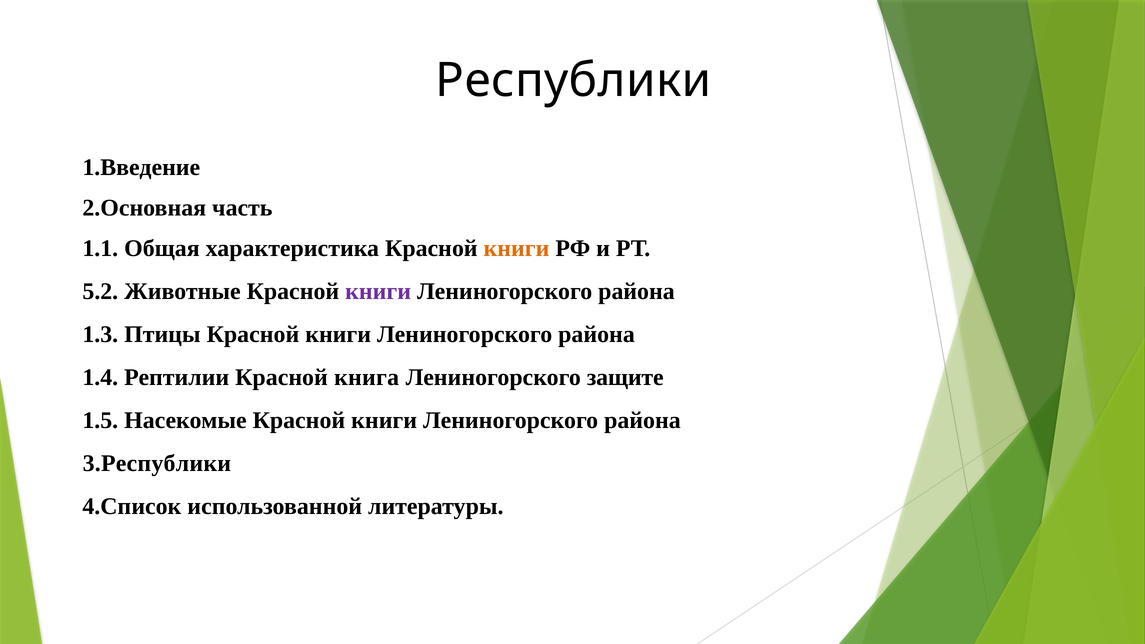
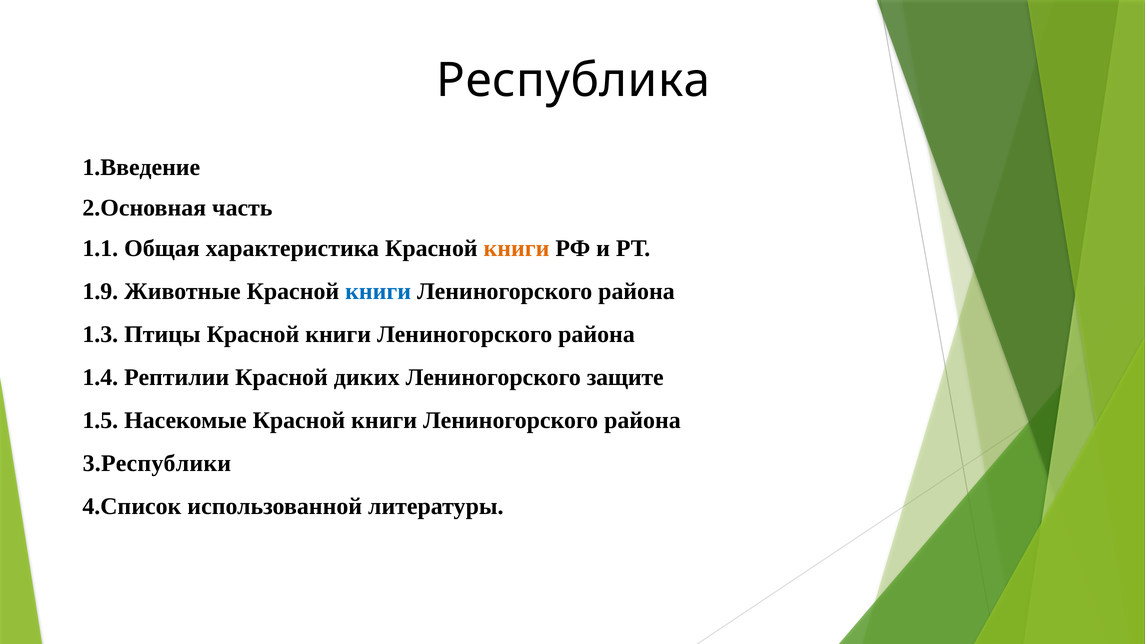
Республики: Республики -> Республика (573, 81)
5.2: 5.2 -> 1.9 (100, 292)
книги colour: purple -> blue (378, 292)
книга: книга -> диких (367, 378)
